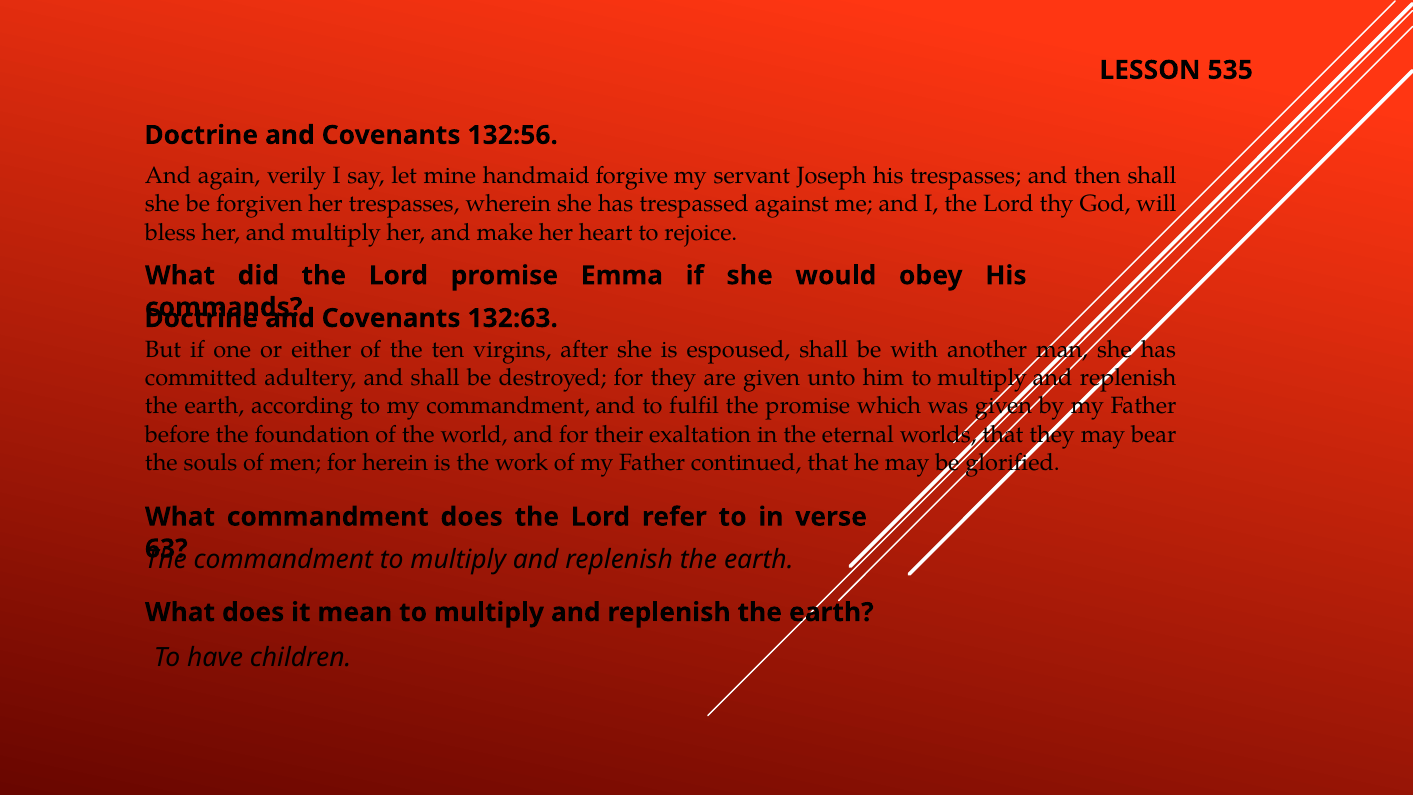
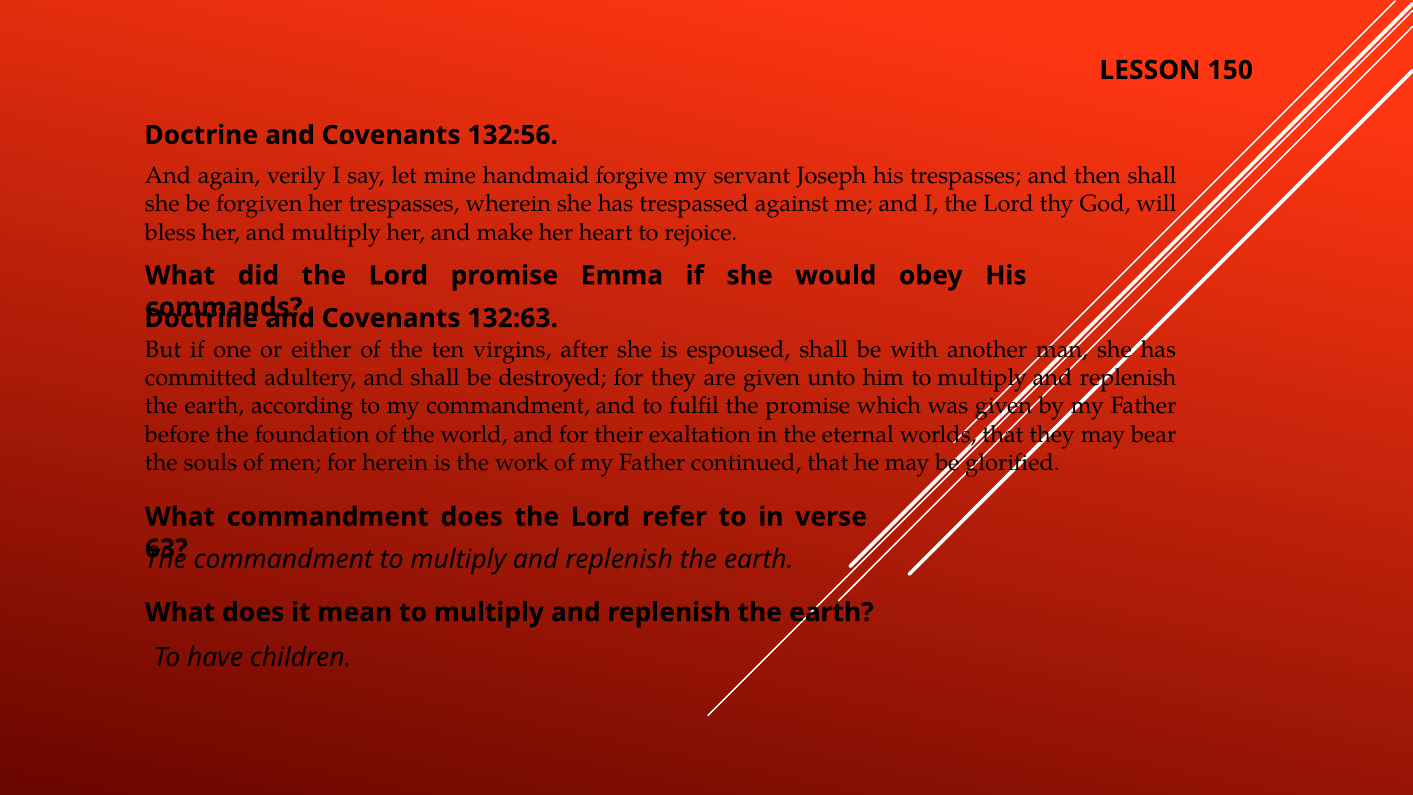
535: 535 -> 150 (1230, 70)
